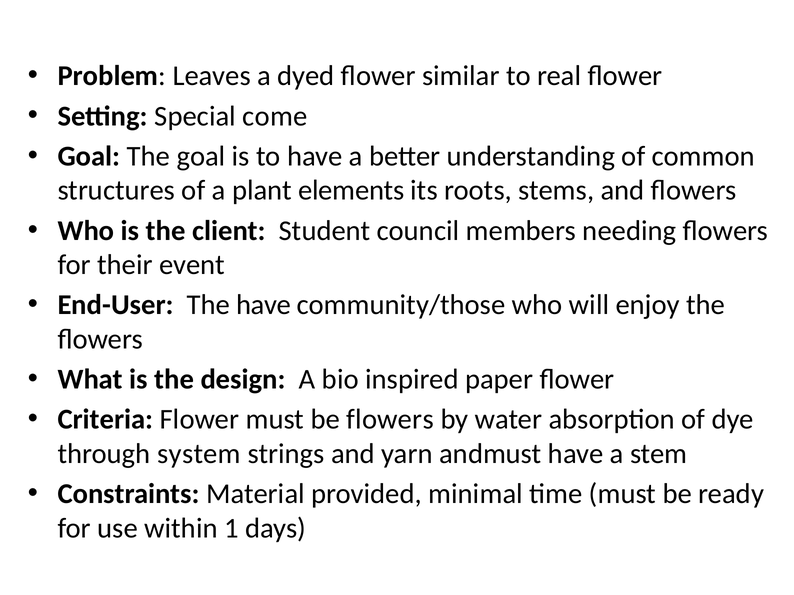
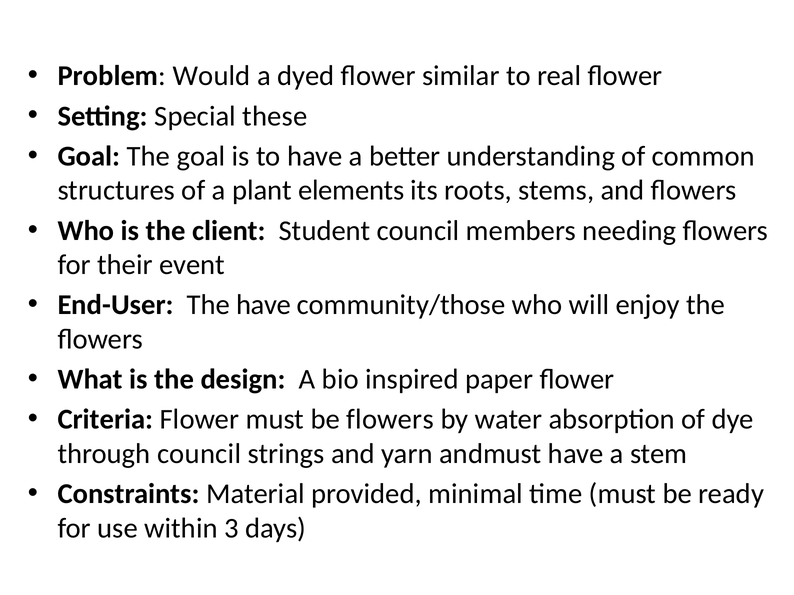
Leaves: Leaves -> Would (212, 76)
come: come -> these (275, 116)
through system: system -> council (199, 454)
1: 1 -> 3 (231, 529)
